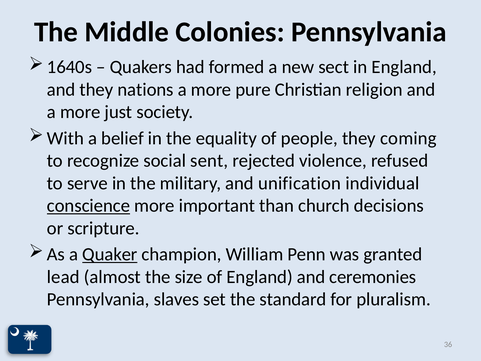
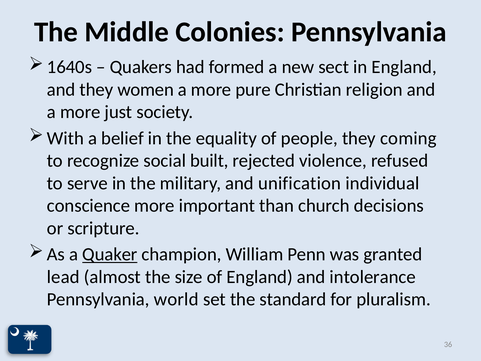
nations: nations -> women (146, 90)
sent: sent -> built (209, 161)
conscience underline: present -> none (88, 206)
ceremonies: ceremonies -> intolerance (373, 277)
slaves: slaves -> world (176, 299)
